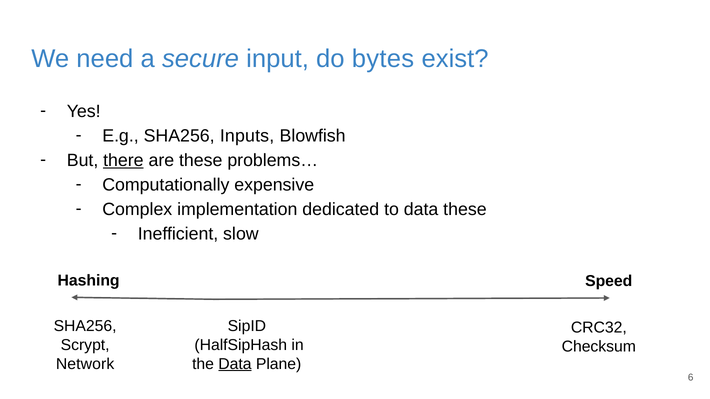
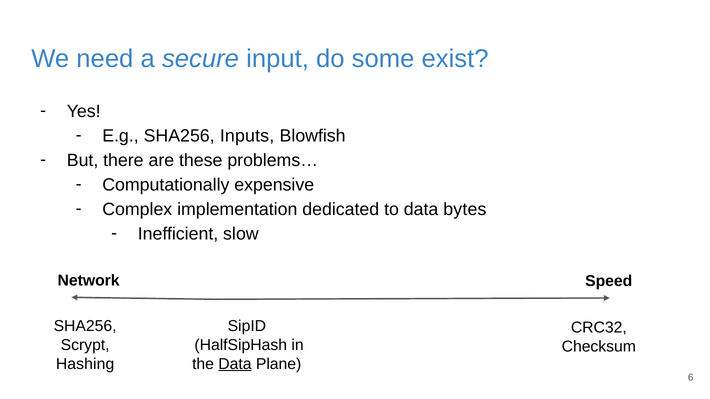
bytes: bytes -> some (383, 59)
there underline: present -> none (123, 161)
data these: these -> bytes (465, 210)
Hashing: Hashing -> Network (89, 281)
Network: Network -> Hashing (85, 364)
